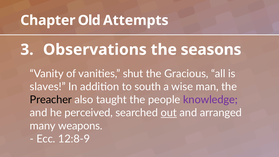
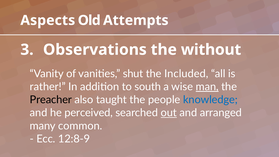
Chapter: Chapter -> Aspects (48, 20)
seasons: seasons -> without (211, 50)
Gracious: Gracious -> Included (186, 74)
slaves: slaves -> rather (48, 87)
man underline: none -> present (207, 87)
knowledge colour: purple -> blue (210, 100)
weapons: weapons -> common (80, 126)
